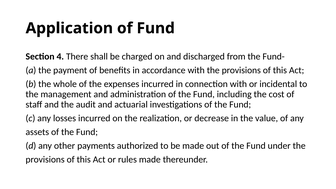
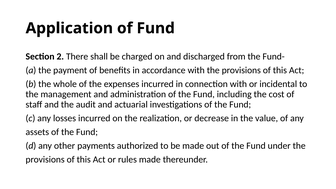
4: 4 -> 2 (60, 57)
